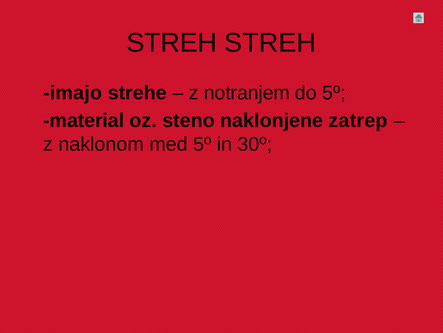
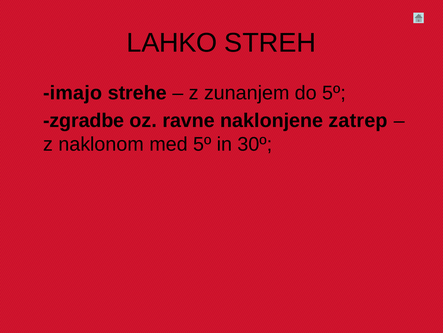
STREH: STREH -> LAHKO (172, 43)
notranjem: notranjem -> zunanjem (247, 93)
material: material -> zgradbe (84, 121)
steno: steno -> ravne (189, 121)
